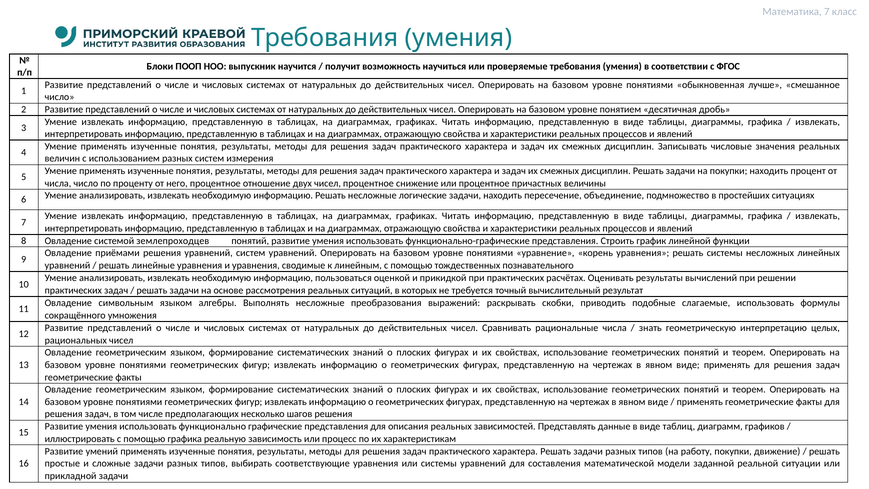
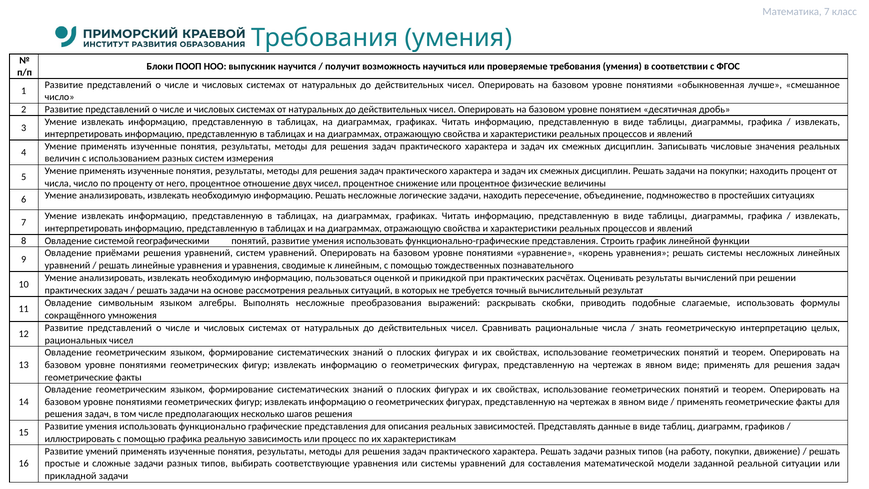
причастных: причастных -> физические (537, 183)
землепроходцев: землепроходцев -> географическими (173, 241)
